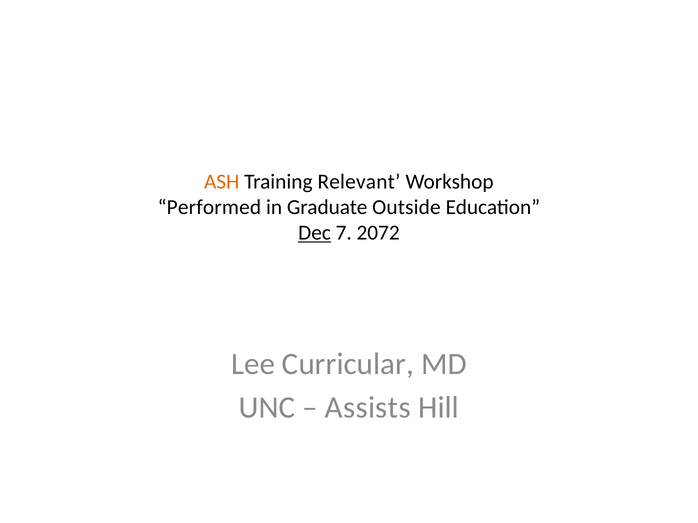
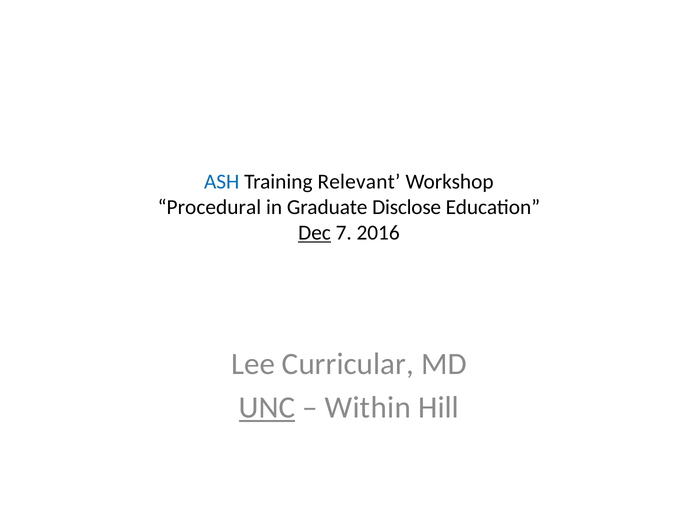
ASH colour: orange -> blue (222, 182)
Performed: Performed -> Procedural (209, 207)
Outside: Outside -> Disclose (407, 207)
2072: 2072 -> 2016 (378, 233)
UNC underline: none -> present (267, 408)
Assists: Assists -> Within (368, 408)
